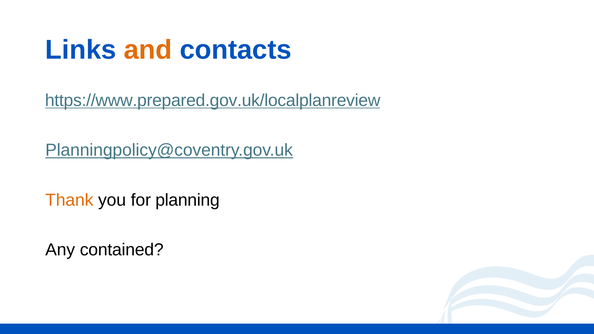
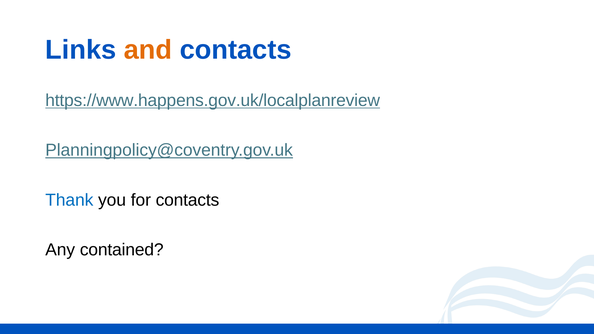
https://www.prepared.gov.uk/localplanreview: https://www.prepared.gov.uk/localplanreview -> https://www.happens.gov.uk/localplanreview (213, 100)
Thank colour: orange -> blue (69, 200)
for planning: planning -> contacts (187, 200)
